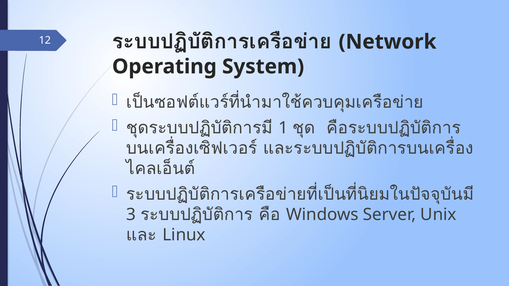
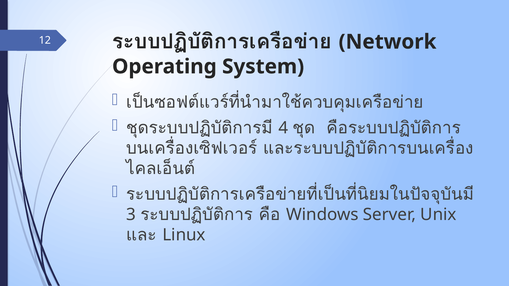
1: 1 -> 4 (283, 128)
